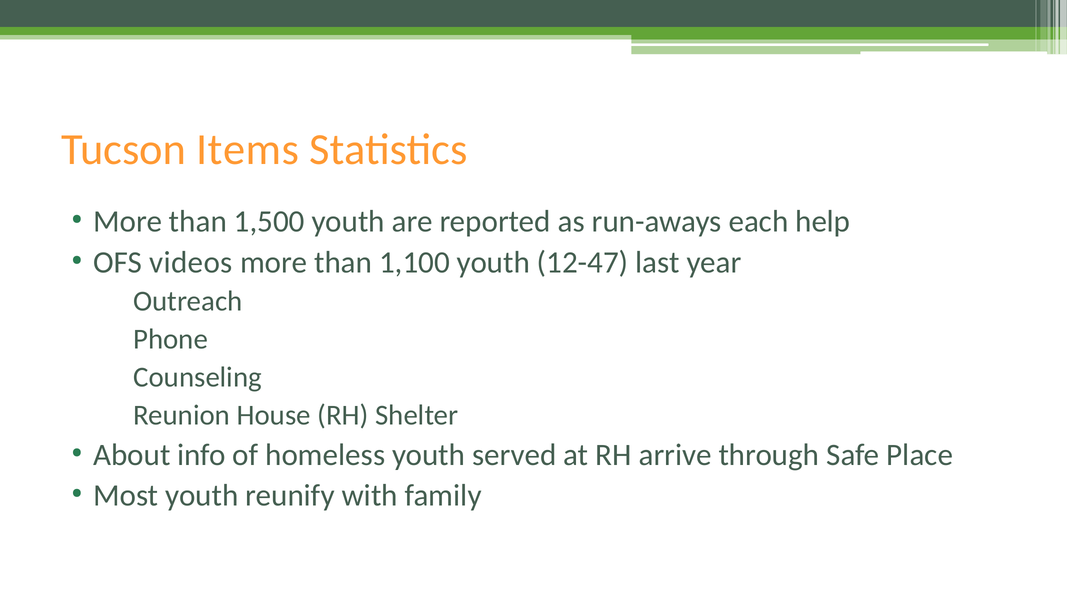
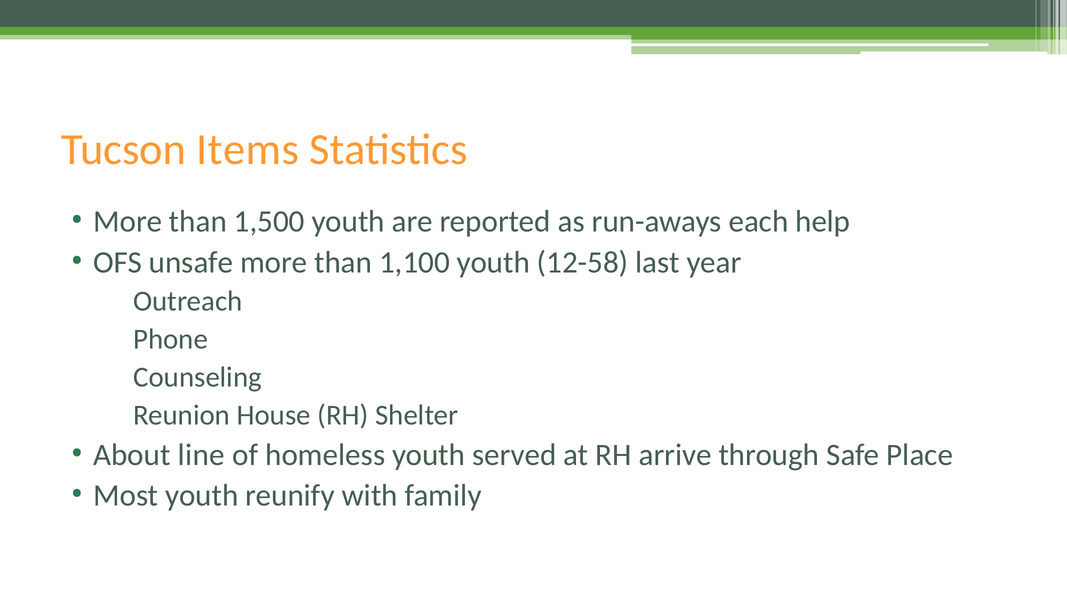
videos: videos -> unsafe (191, 262)
12-47: 12-47 -> 12-58 (583, 262)
info: info -> line (201, 455)
